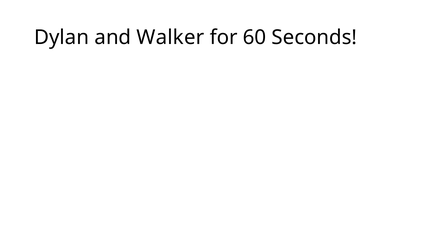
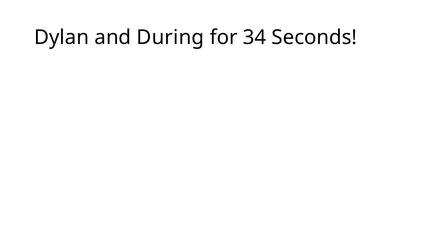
Walker: Walker -> During (170, 37)
60: 60 -> 34 (255, 37)
